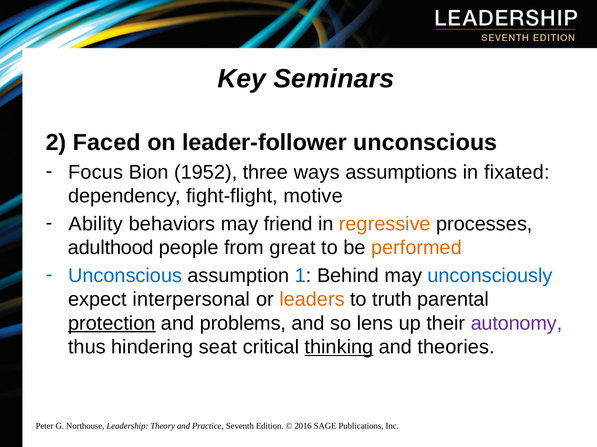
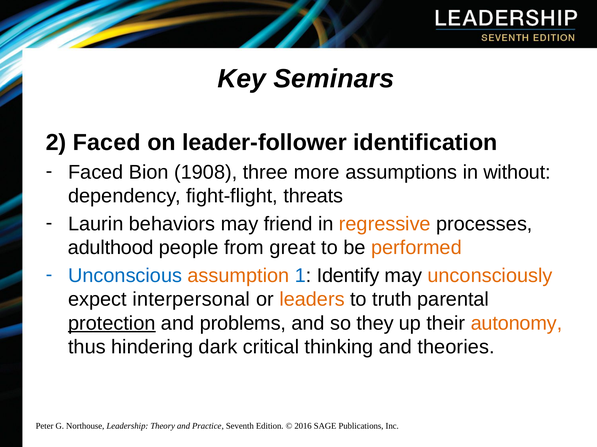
leader-follower unconscious: unconscious -> identification (425, 143)
Focus: Focus -> Faced (96, 172)
1952: 1952 -> 1908 (206, 172)
ways: ways -> more (317, 172)
fixated: fixated -> without (517, 172)
motive: motive -> threats (313, 196)
Ability: Ability -> Laurin (96, 224)
assumption colour: black -> orange (238, 276)
Behind: Behind -> Identify (348, 276)
unconsciously colour: blue -> orange (490, 276)
lens: lens -> they (375, 324)
autonomy colour: purple -> orange (516, 324)
seat: seat -> dark (218, 348)
thinking underline: present -> none (339, 348)
